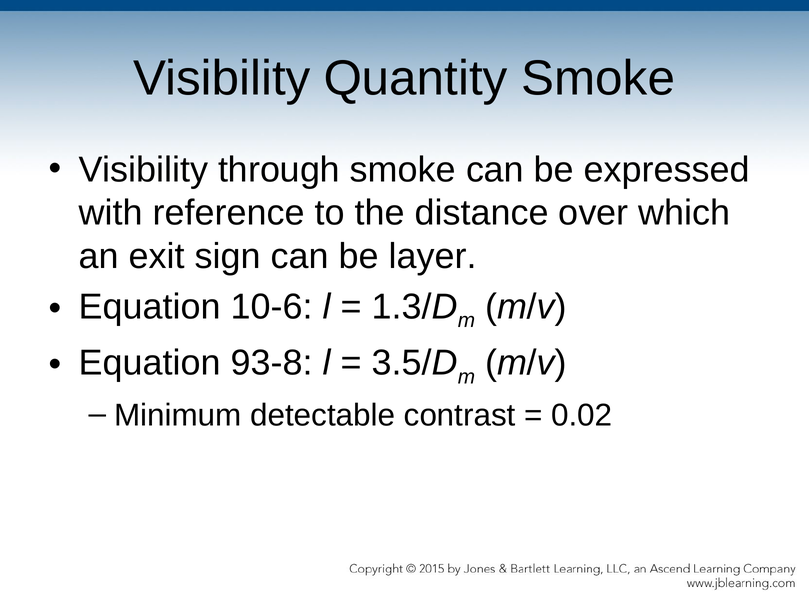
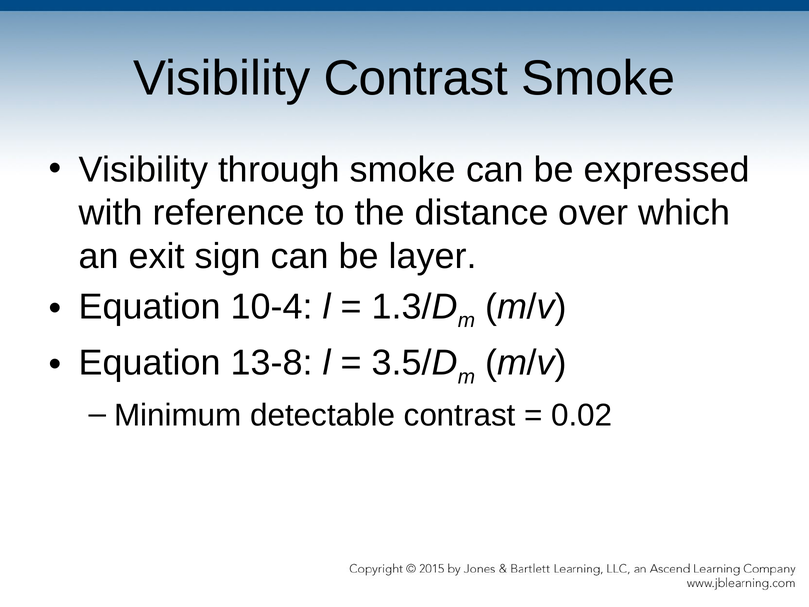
Visibility Quantity: Quantity -> Contrast (416, 78)
10-6: 10-6 -> 10-4 (272, 307)
93-8: 93-8 -> 13-8 (272, 363)
